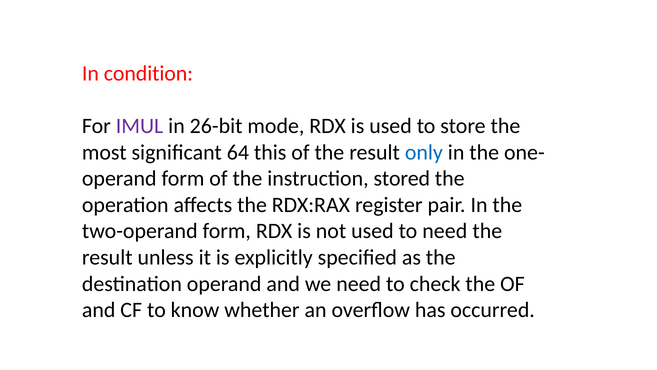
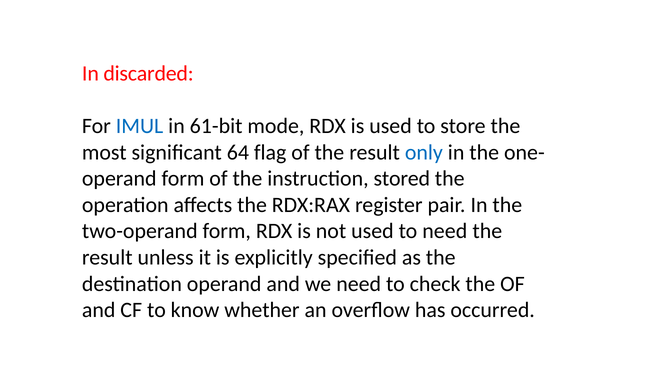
condition: condition -> discarded (149, 73)
IMUL colour: purple -> blue (140, 126)
26-bit: 26-bit -> 61-bit (216, 126)
this: this -> flag (270, 152)
